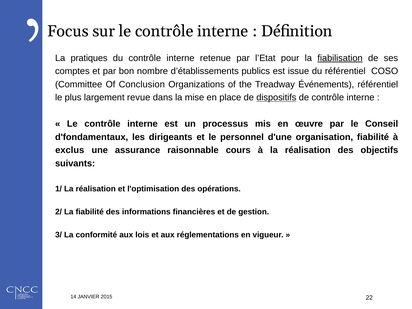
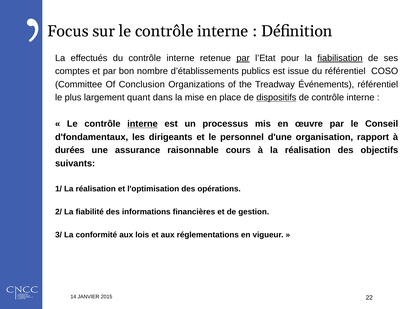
pratiques: pratiques -> effectués (89, 58)
par underline: none -> present (243, 58)
revue: revue -> quant (139, 98)
interne underline: none -> present (143, 124)
organisation fiabilité: fiabilité -> rapport (373, 137)
exclus: exclus -> durées (70, 150)
